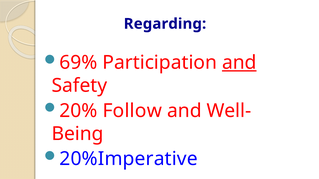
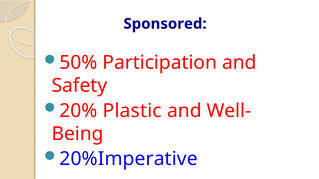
Regarding: Regarding -> Sponsored (165, 24)
69%: 69% -> 50% (78, 63)
and underline: present -> none (239, 63)
Follow: Follow -> Plastic (132, 111)
